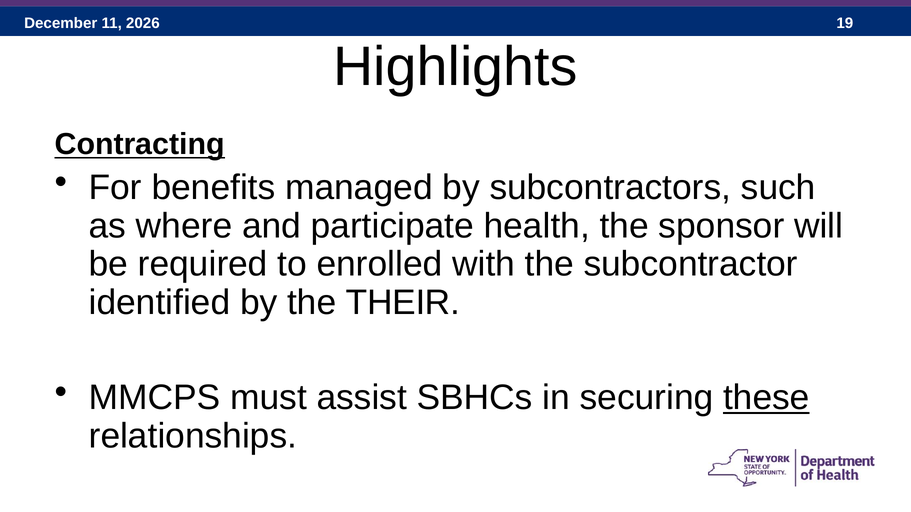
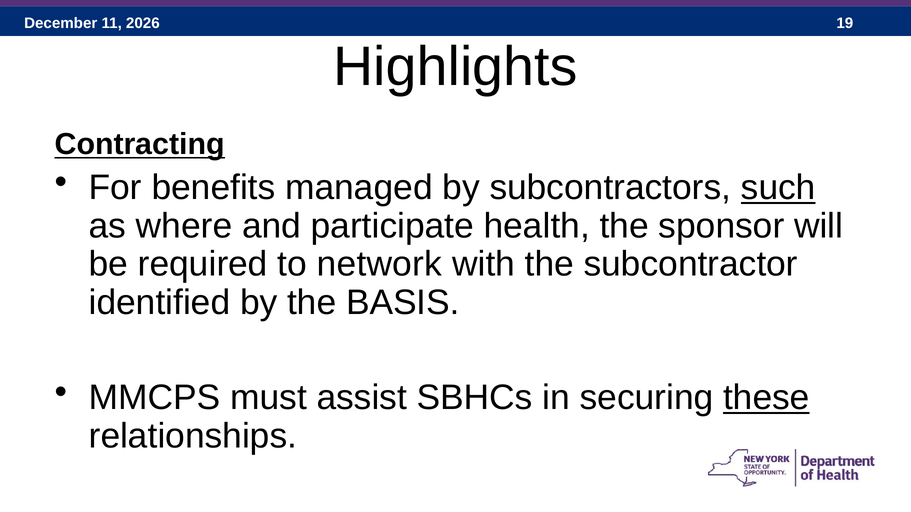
such underline: none -> present (778, 188)
enrolled: enrolled -> network (379, 264)
THEIR: THEIR -> BASIS (403, 303)
